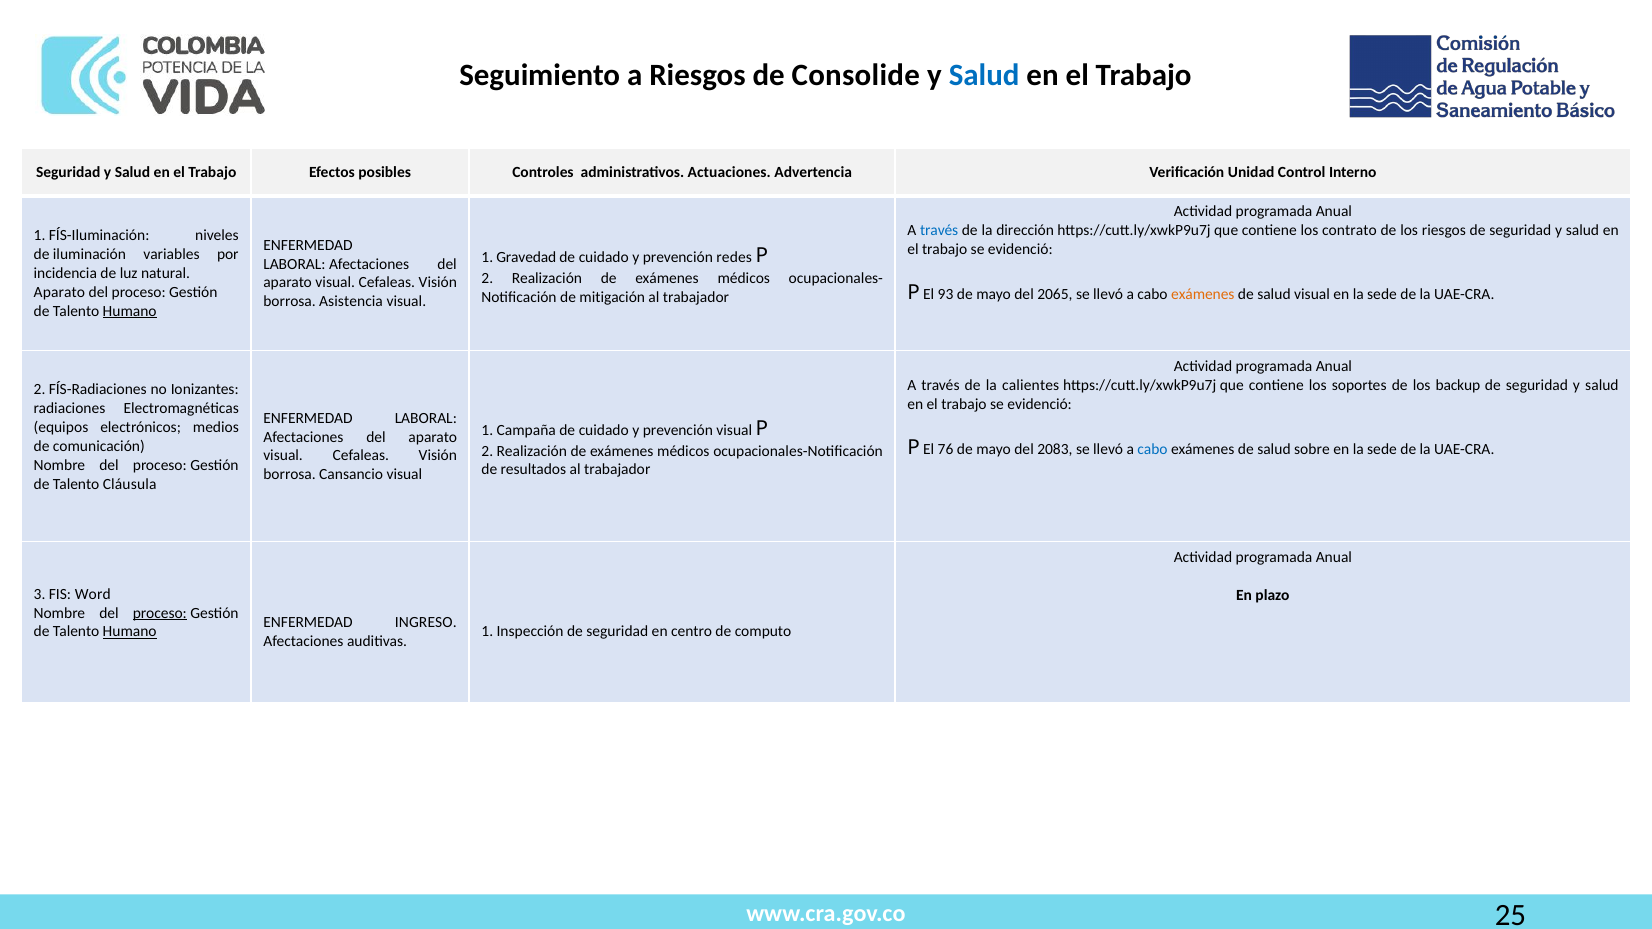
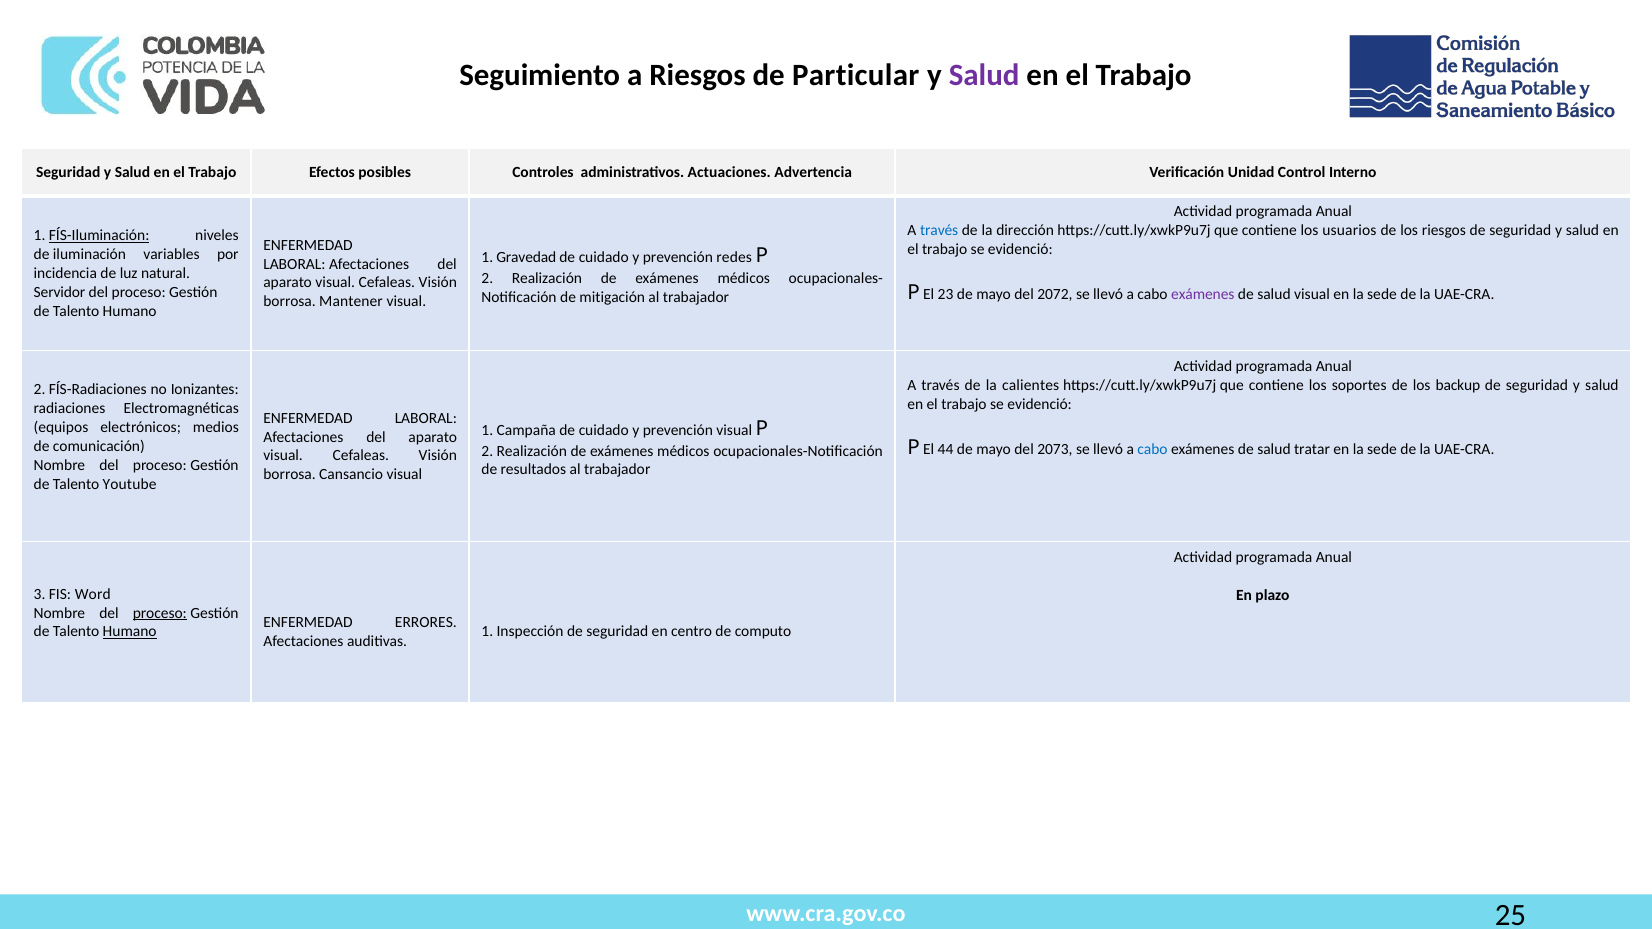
Consolide: Consolide -> Particular (856, 75)
Salud colour: blue -> purple (984, 75)
contrato: contrato -> usuarios (1349, 231)
FÍS-Iluminación underline: none -> present (99, 236)
Aparato: Aparato -> Servidor (60, 292)
93: 93 -> 23 (946, 294)
2065: 2065 -> 2072 (1055, 294)
exámenes colour: orange -> purple (1203, 294)
Asistencia: Asistencia -> Mantener (351, 302)
Humano underline: present -> none (130, 311)
76: 76 -> 44 (946, 449)
2083: 2083 -> 2073 (1055, 449)
sobre: sobre -> tratar (1312, 449)
Cláusula: Cláusula -> Youtube (130, 484)
INGRESO: INGRESO -> ERRORES (426, 623)
